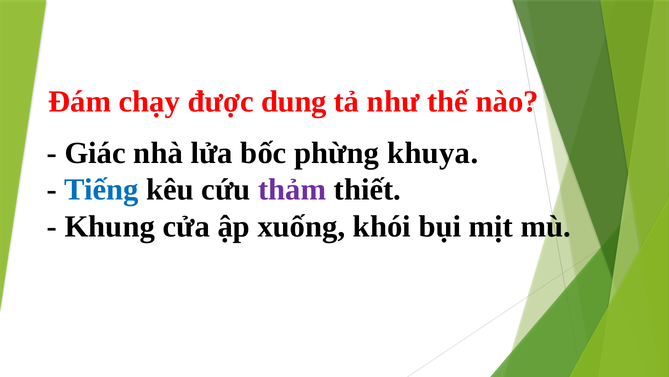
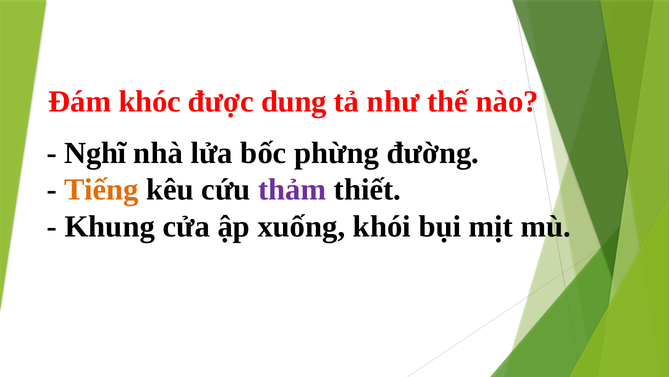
chạy: chạy -> khóc (150, 101)
Giác: Giác -> Nghĩ (95, 153)
khuya: khuya -> đường (433, 153)
Tiếng colour: blue -> orange (101, 189)
